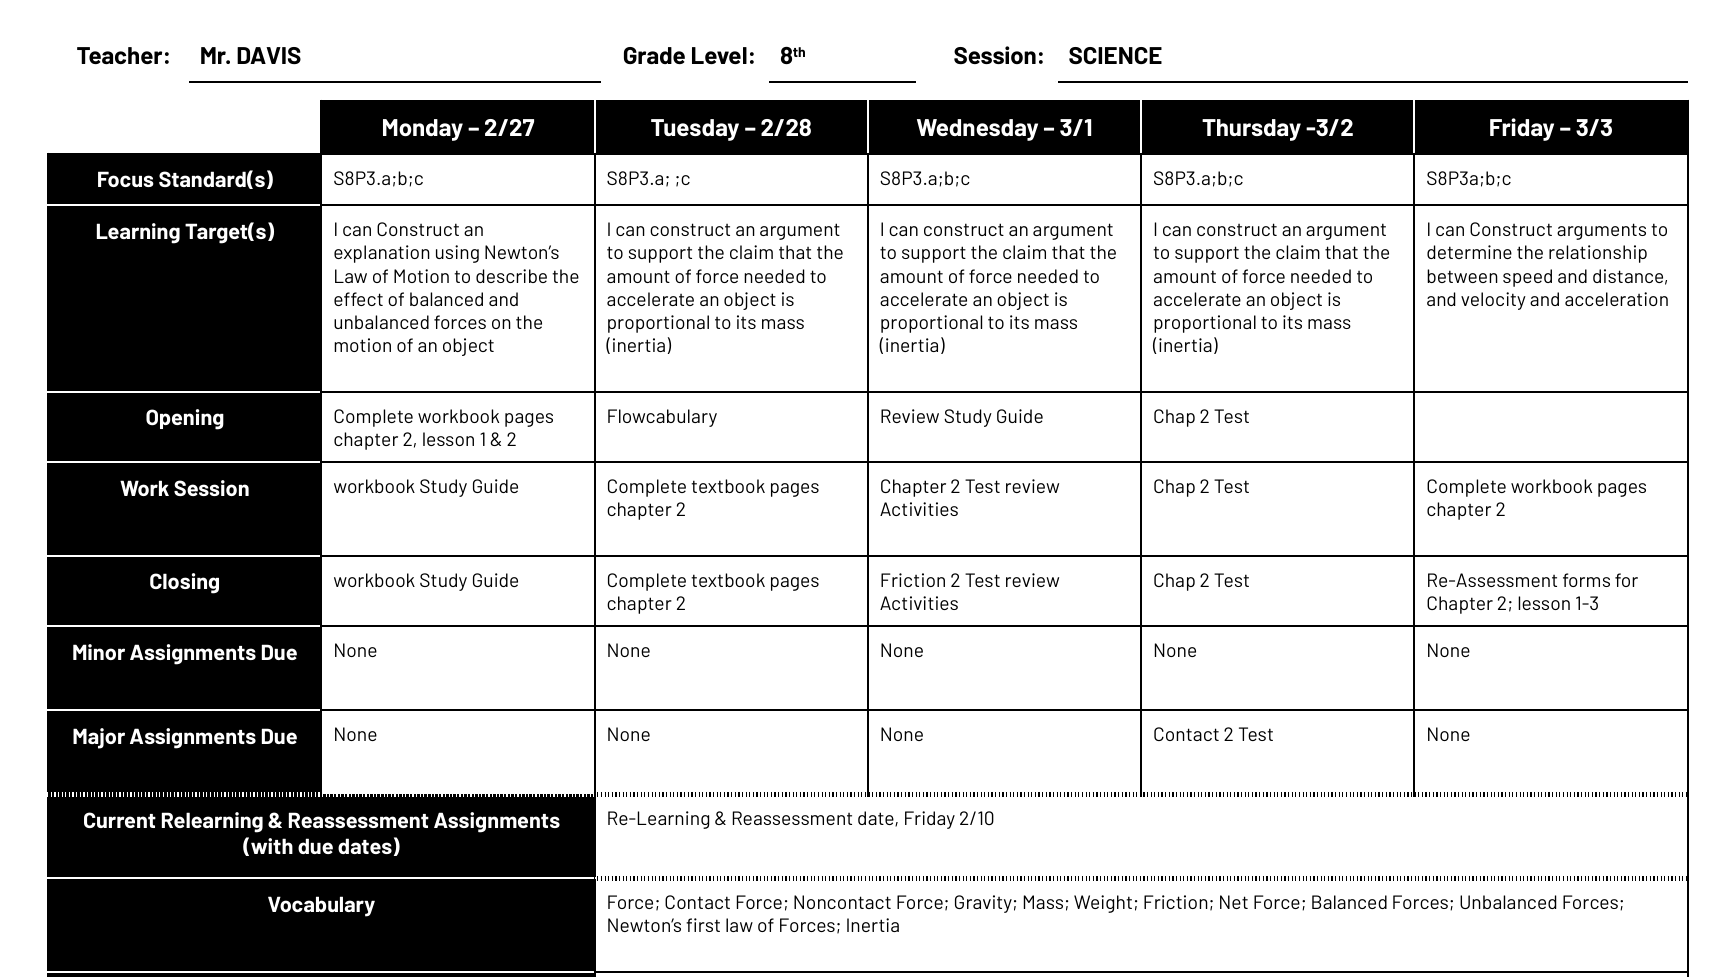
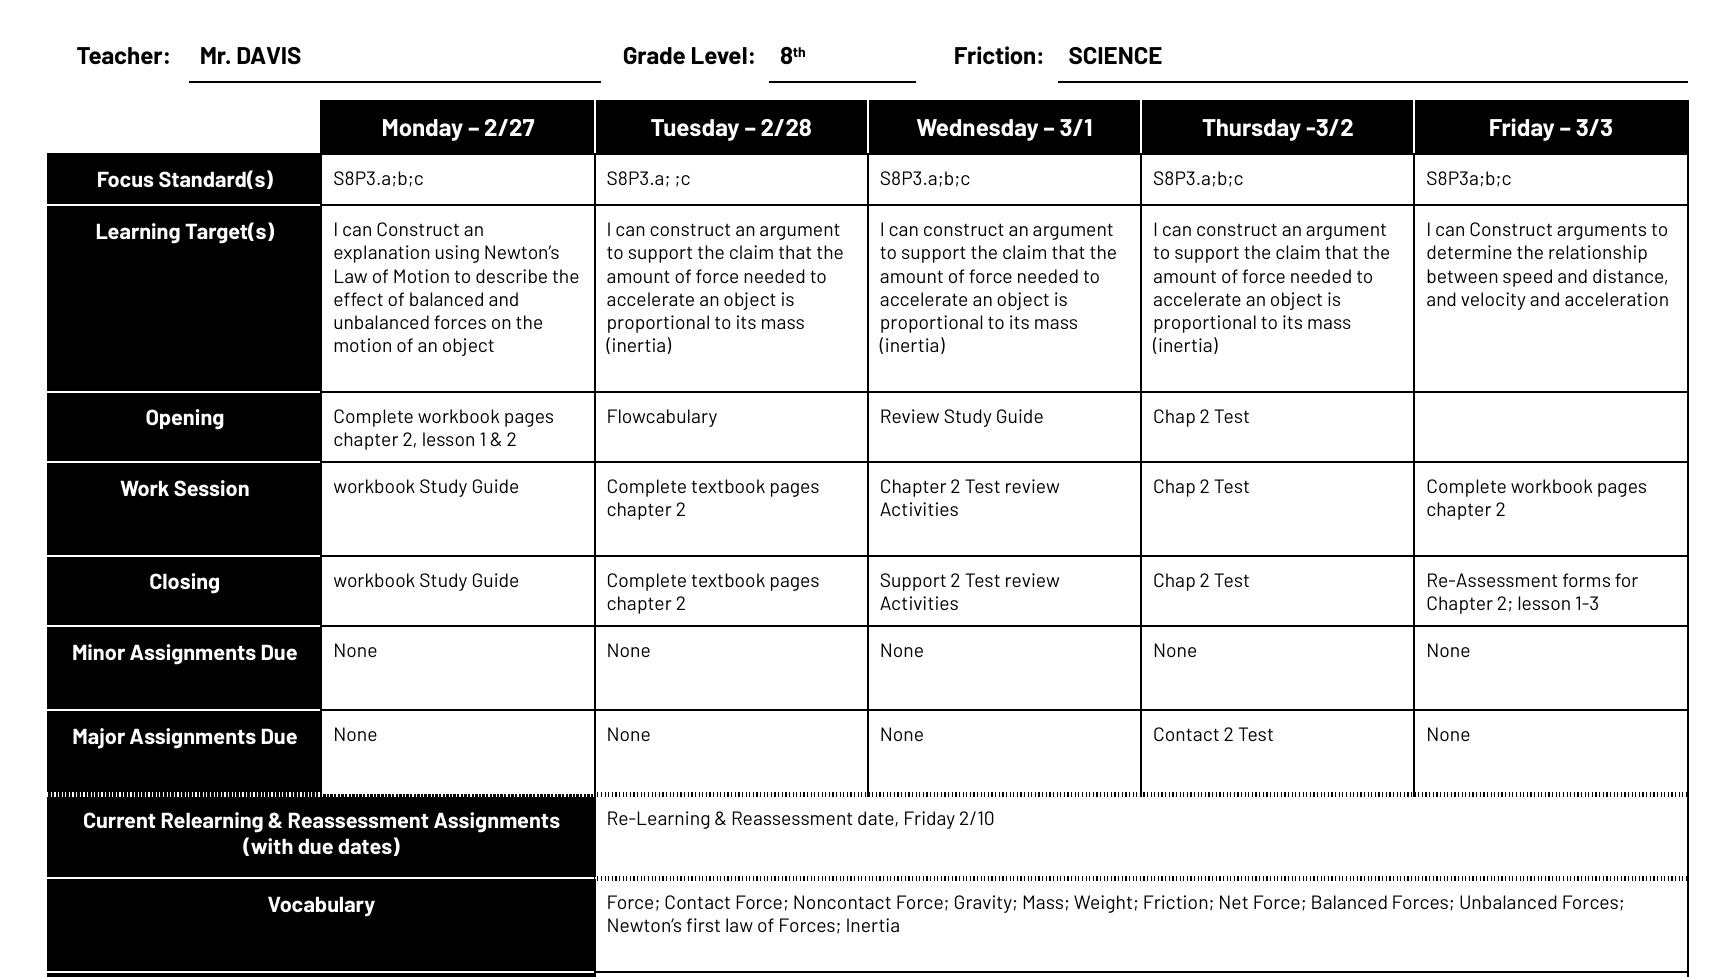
8th Session: Session -> Friction (999, 57)
Friction: Friction -> Support (913, 581)
